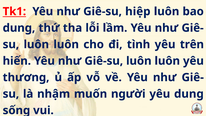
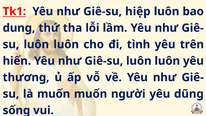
là nhậm: nhậm -> muốn (54, 94)
yêu dung: dung -> dũng (189, 94)
